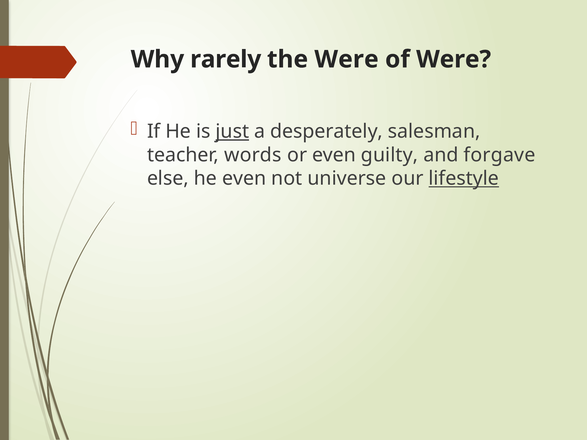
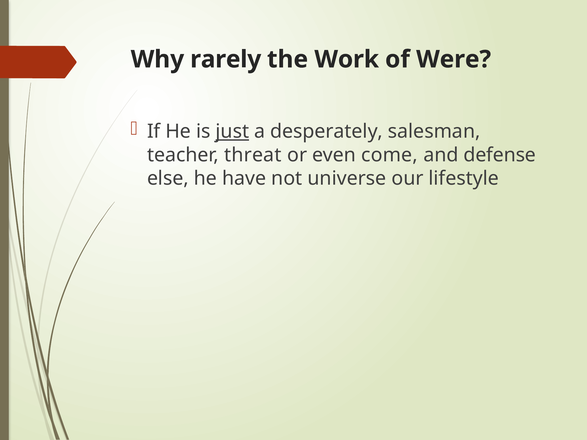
the Were: Were -> Work (347, 59)
words: words -> threat (253, 155)
guilty: guilty -> come (390, 155)
forgave: forgave -> defense (500, 155)
he even: even -> have (244, 179)
lifestyle underline: present -> none (464, 179)
